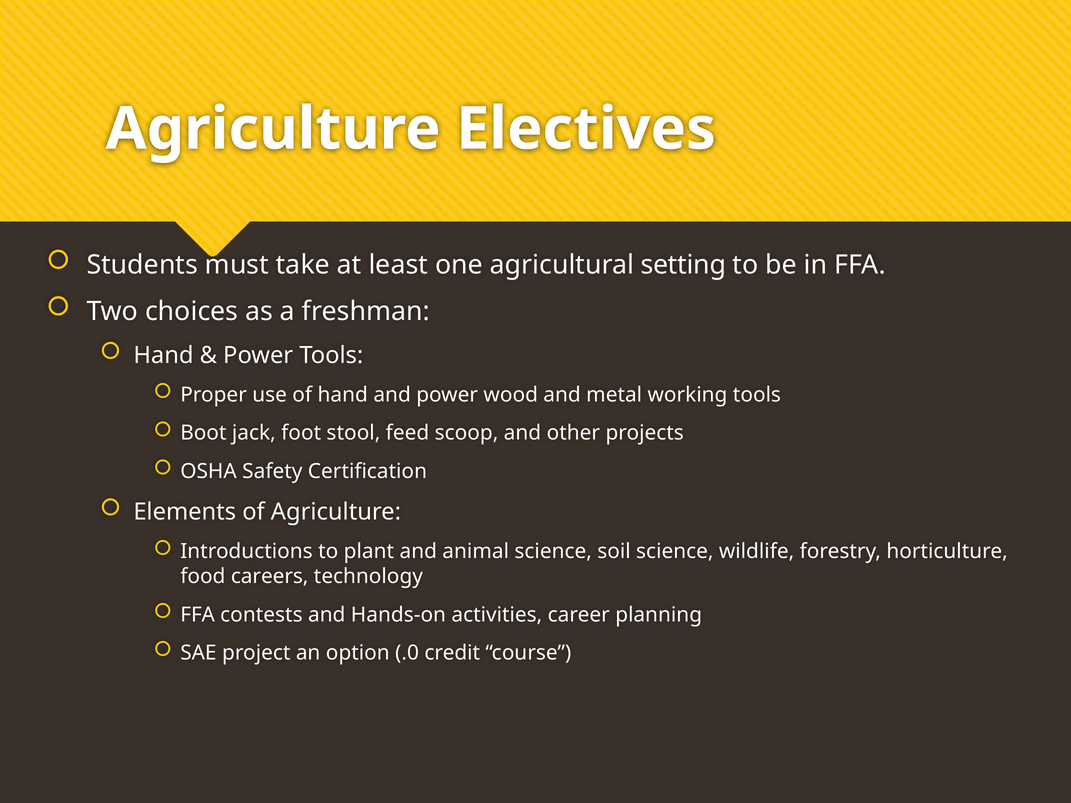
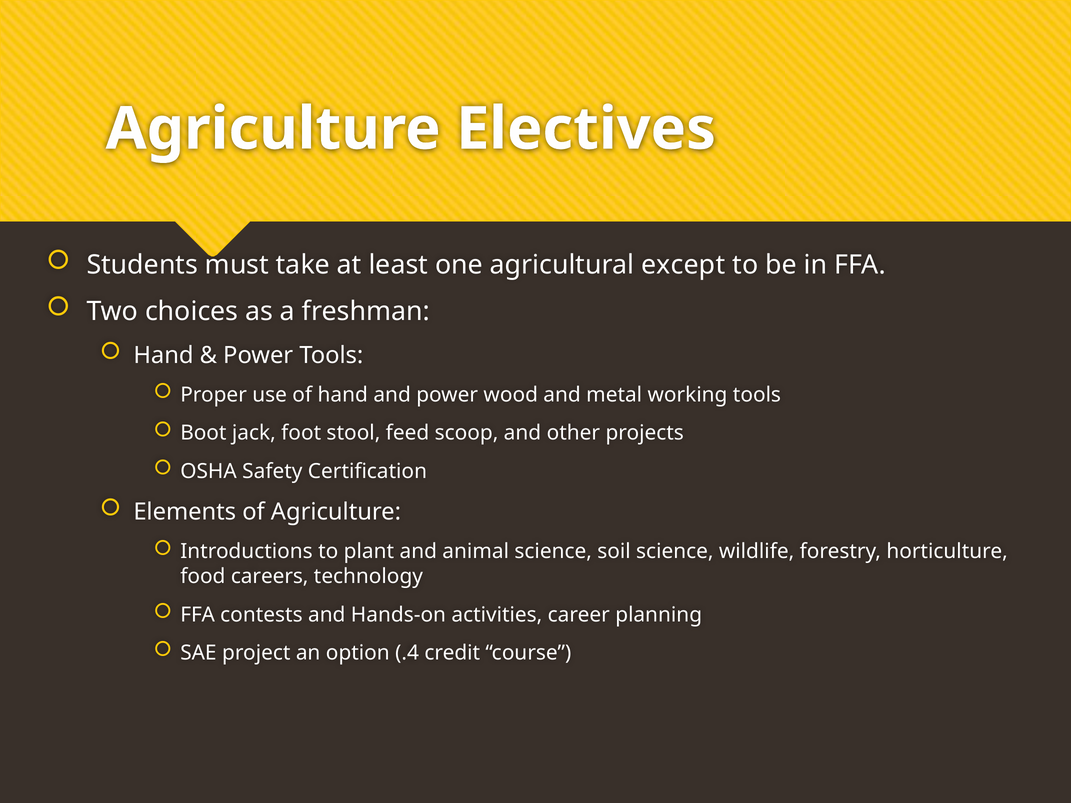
setting: setting -> except (683, 265)
.0: .0 -> .4 (407, 653)
